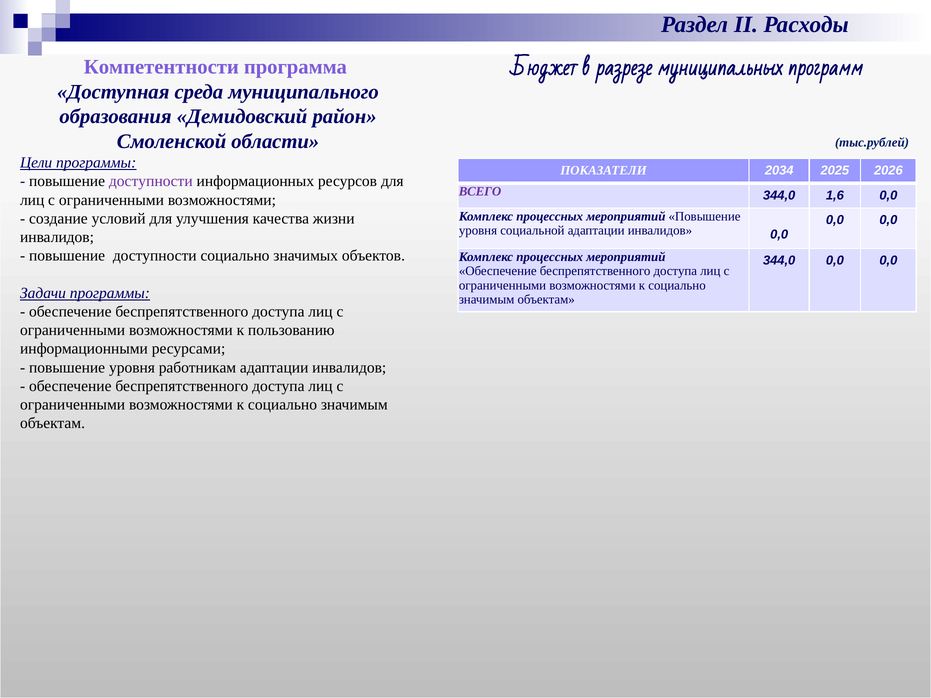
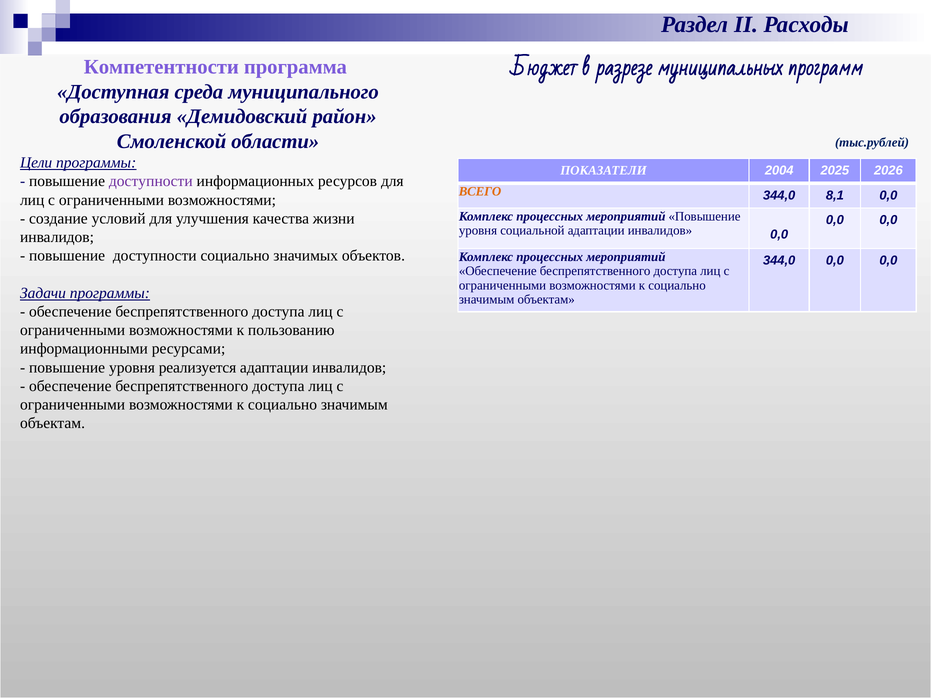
2034: 2034 -> 2004 (779, 171)
ВСЕГО colour: purple -> orange (480, 192)
1,6: 1,6 -> 8,1 (835, 195)
работникам: работникам -> реализуется (198, 368)
